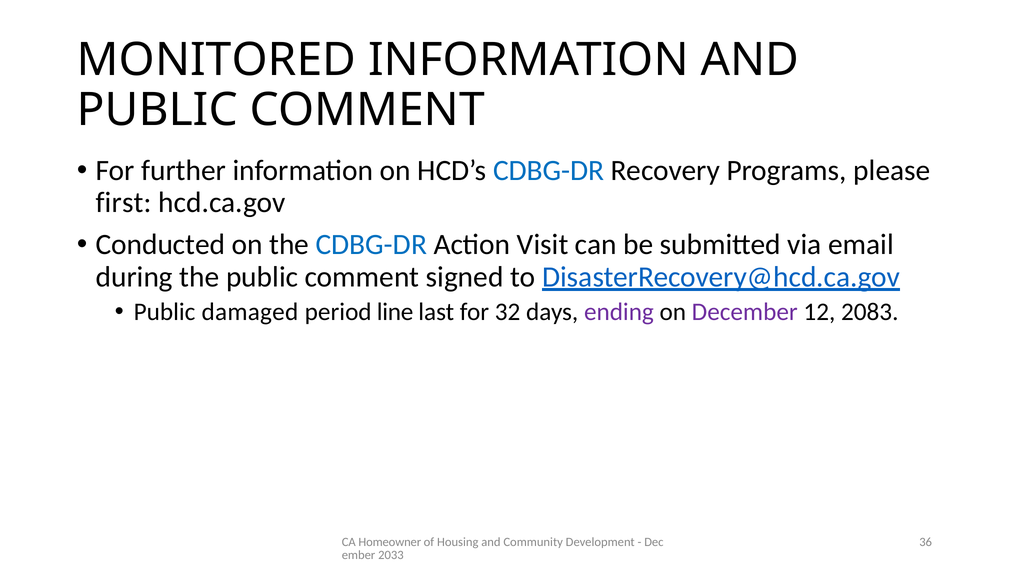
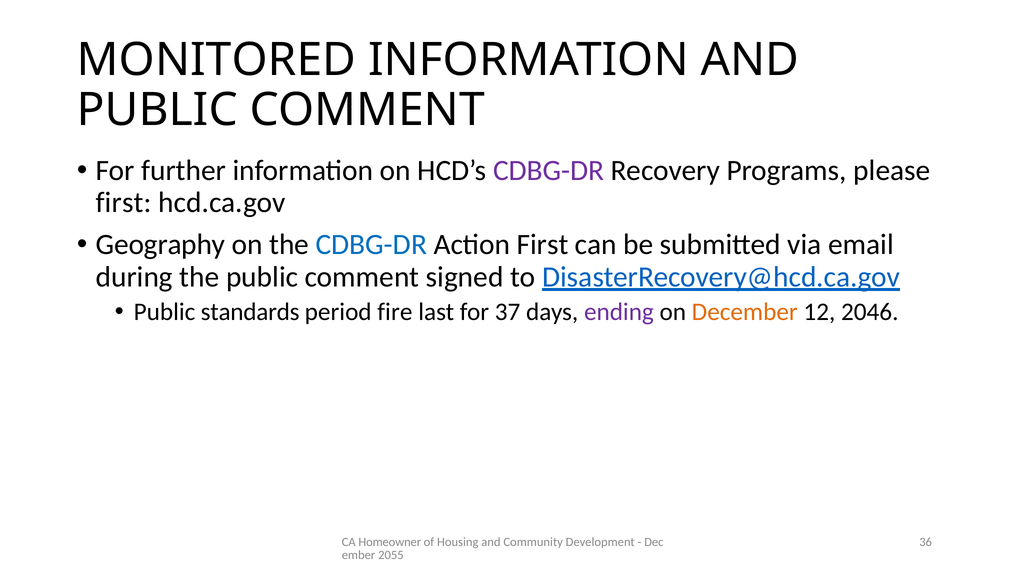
CDBG-DR colour: blue -> purple (549, 171)
Conducted: Conducted -> Geography (161, 245)
Action Visit: Visit -> First (543, 245)
damaged: damaged -> standards (250, 312)
line: line -> fire (395, 312)
32: 32 -> 37 (508, 312)
December colour: purple -> orange (745, 312)
2083: 2083 -> 2046 (870, 312)
2033: 2033 -> 2055 (391, 554)
